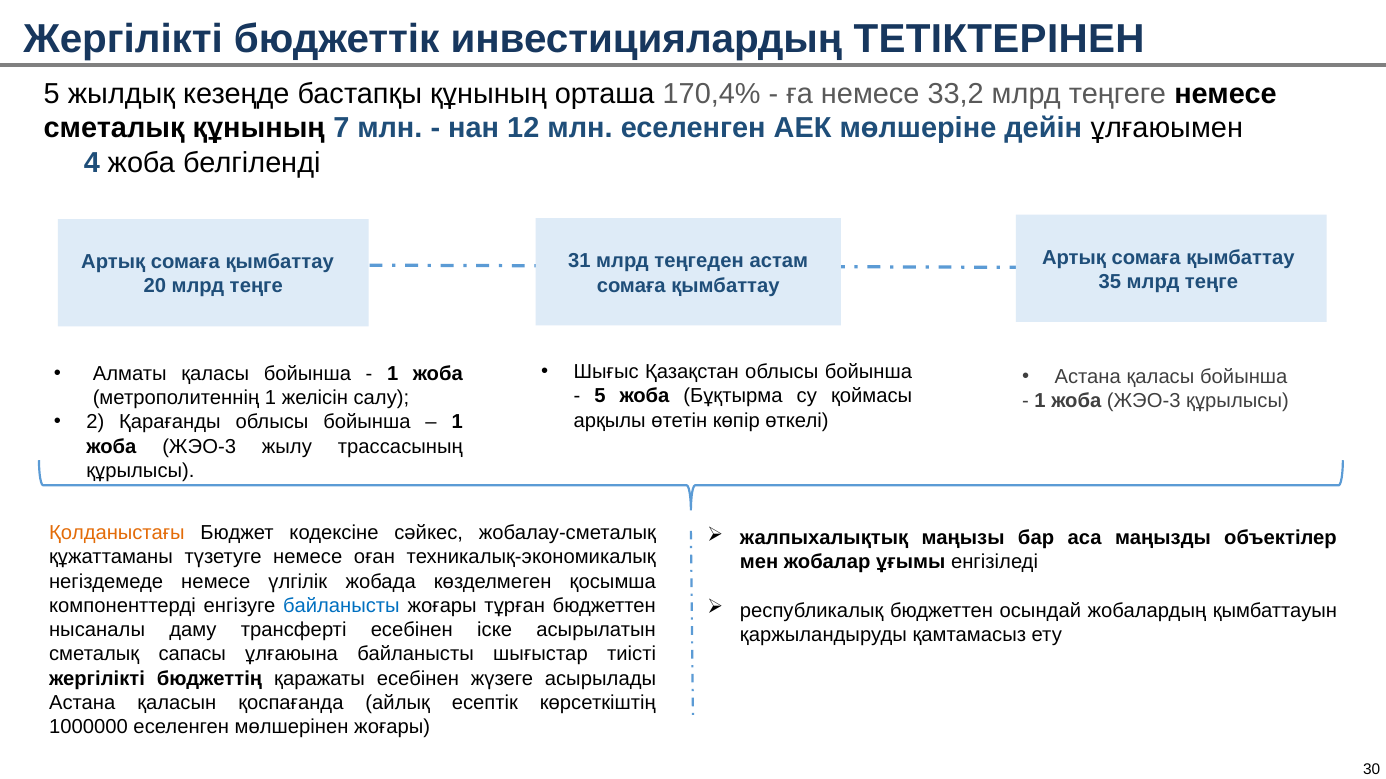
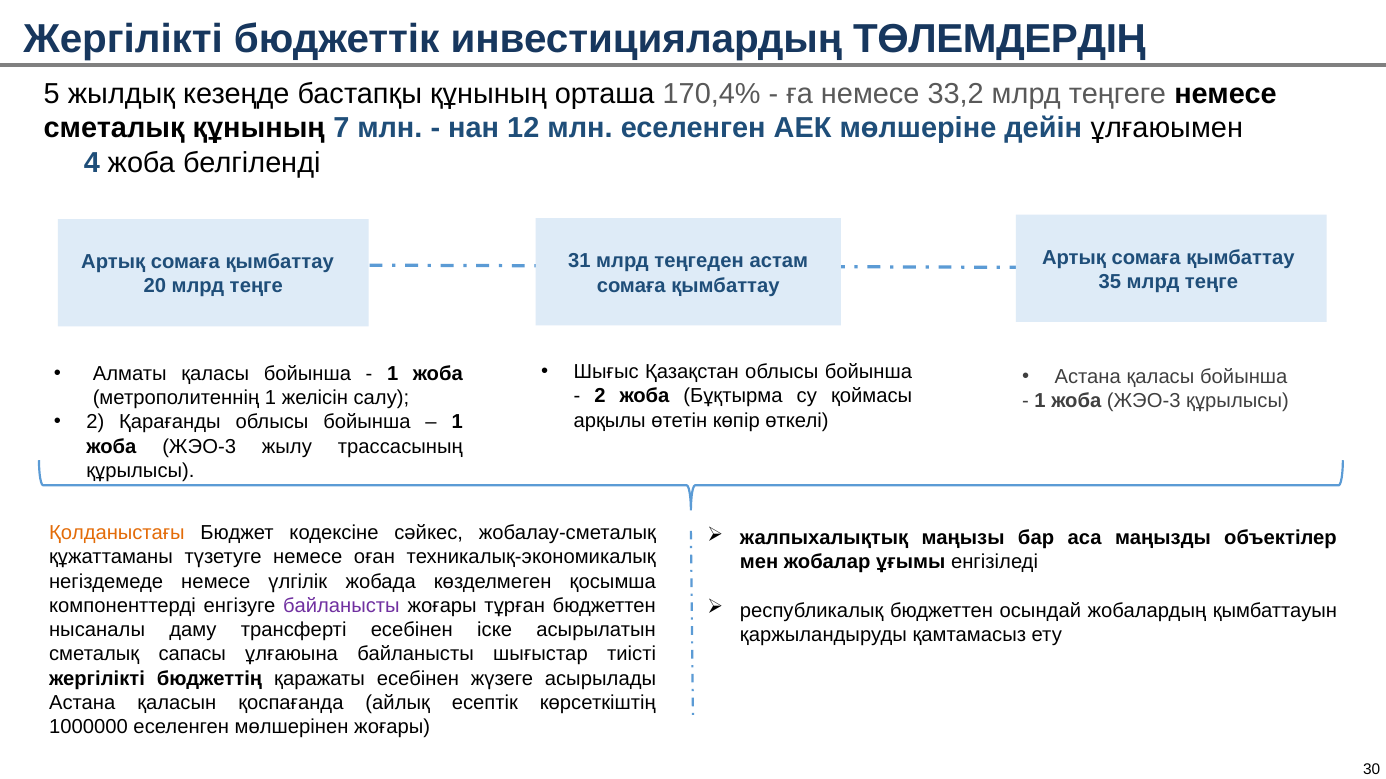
ТЕТІКТЕРІНЕН: ТЕТІКТЕРІНЕН -> ТӨЛЕМДЕРДІҢ (999, 39)
5: 5 -> 2 (600, 396)
байланысты colour: blue -> purple (341, 606)
